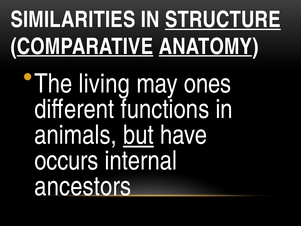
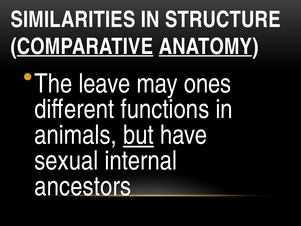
STRUCTURE underline: present -> none (223, 20)
living: living -> leave (105, 84)
occurs: occurs -> sexual (66, 161)
